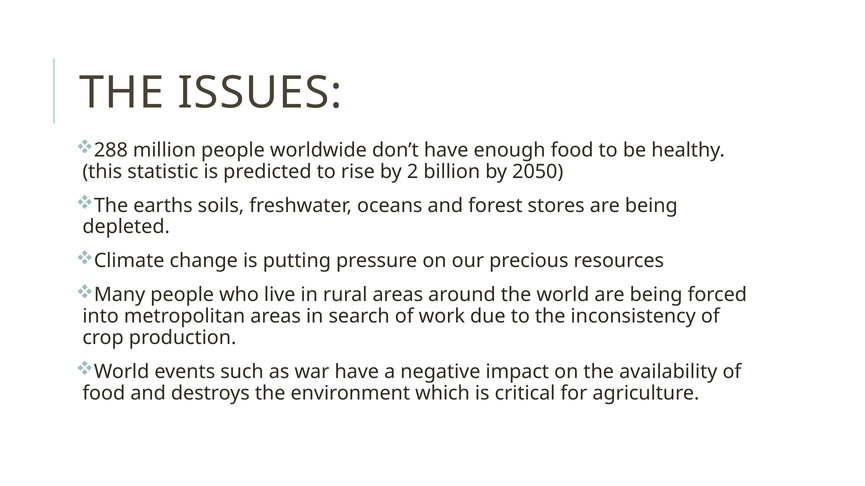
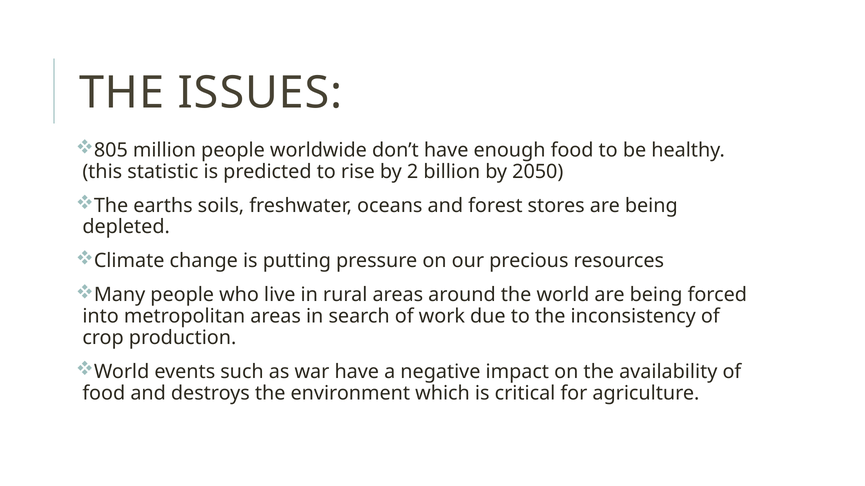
288: 288 -> 805 (111, 150)
